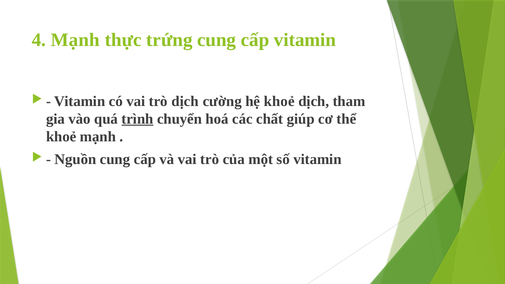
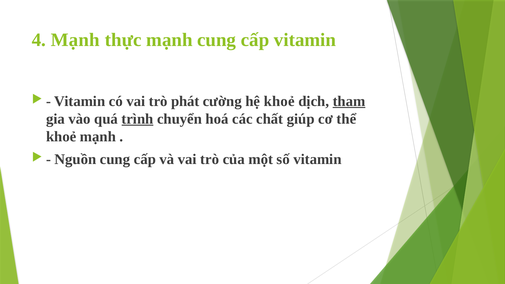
thực trứng: trứng -> mạnh (169, 40)
trò dịch: dịch -> phát (185, 101)
tham underline: none -> present (349, 101)
